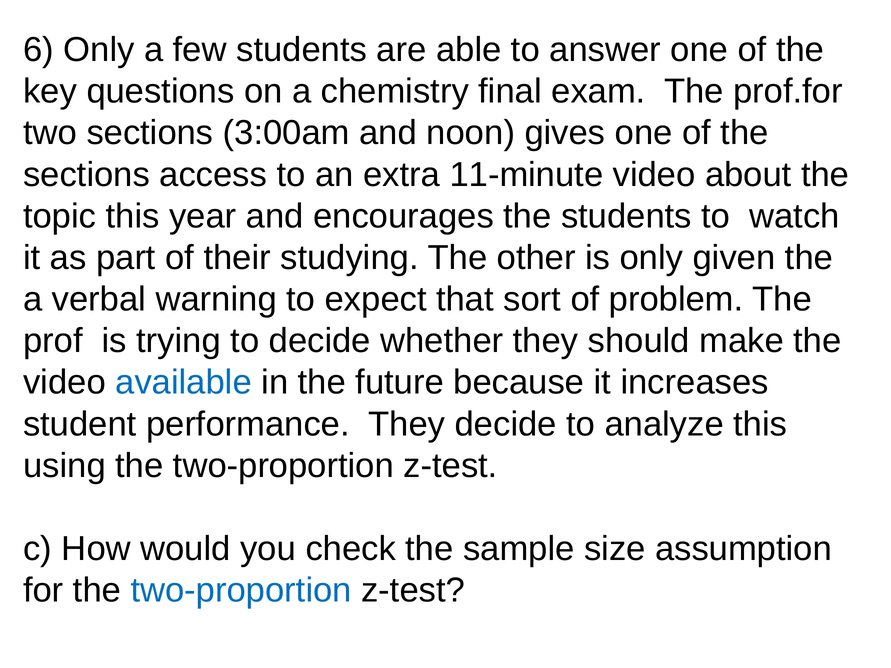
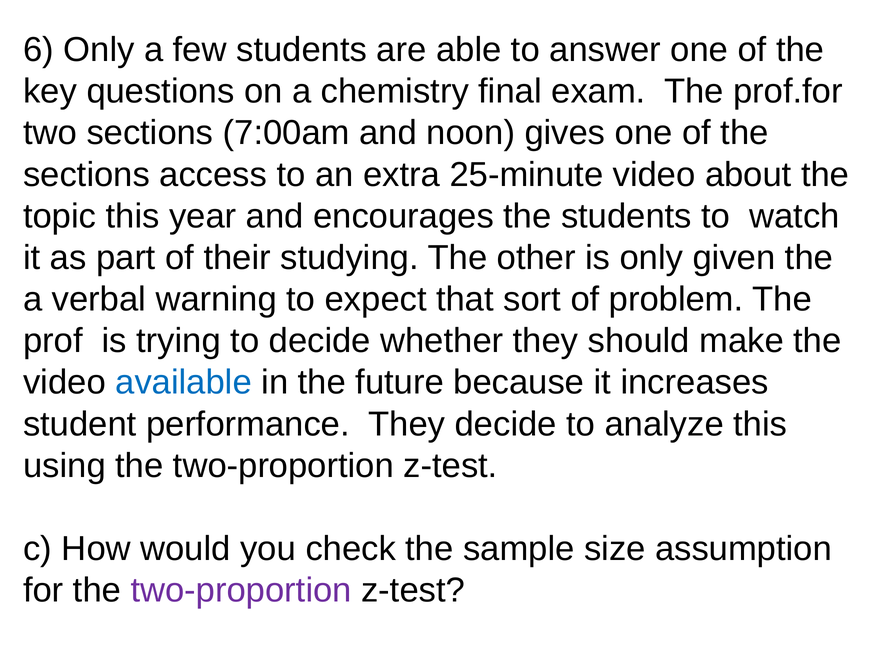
3:00am: 3:00am -> 7:00am (286, 133)
11-minute: 11-minute -> 25-minute (526, 175)
two-proportion colour: blue -> purple (241, 591)
